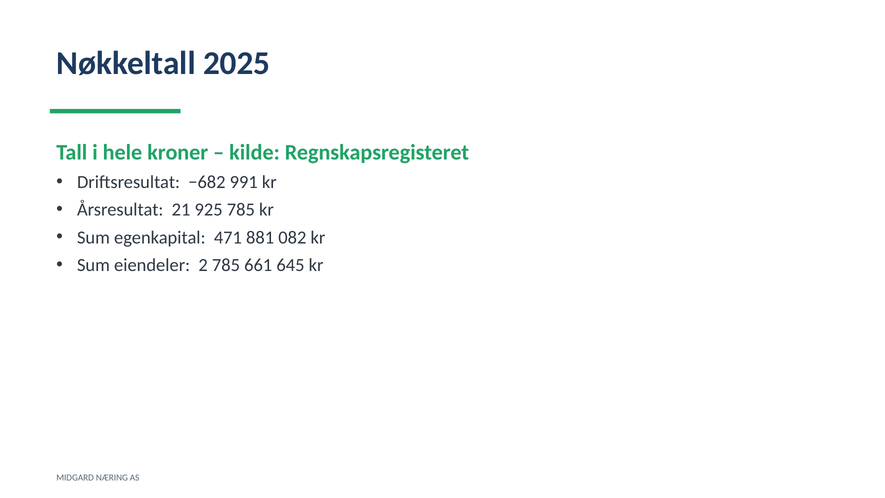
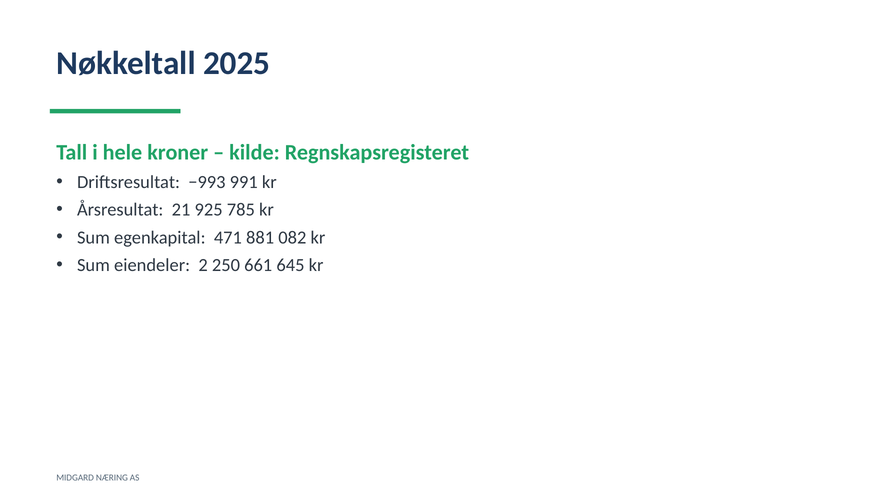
−682: −682 -> −993 (207, 182)
2 785: 785 -> 250 (226, 265)
